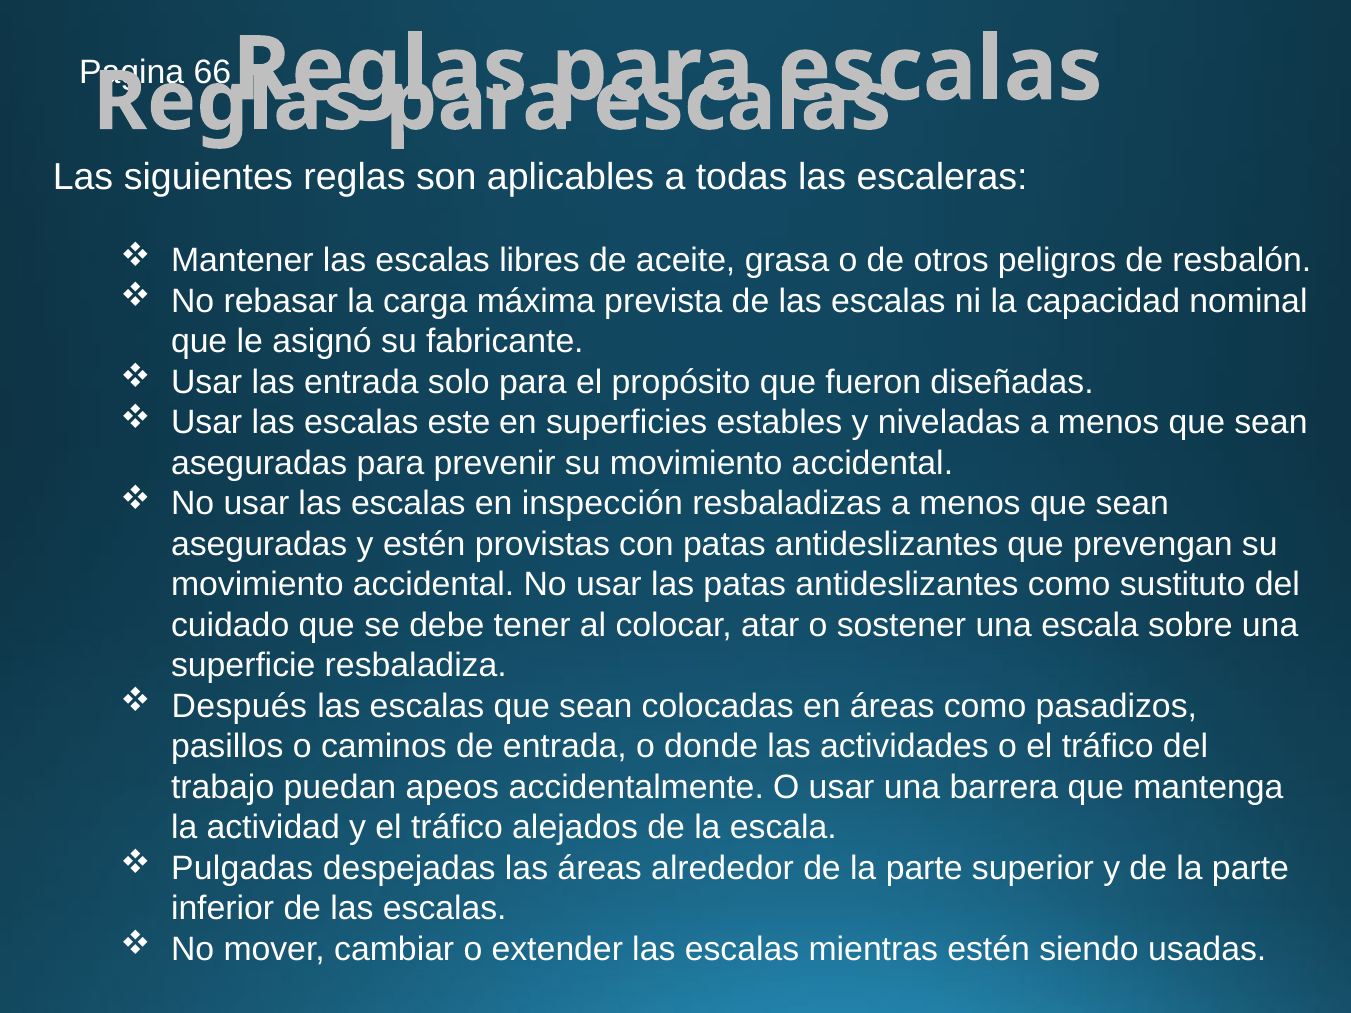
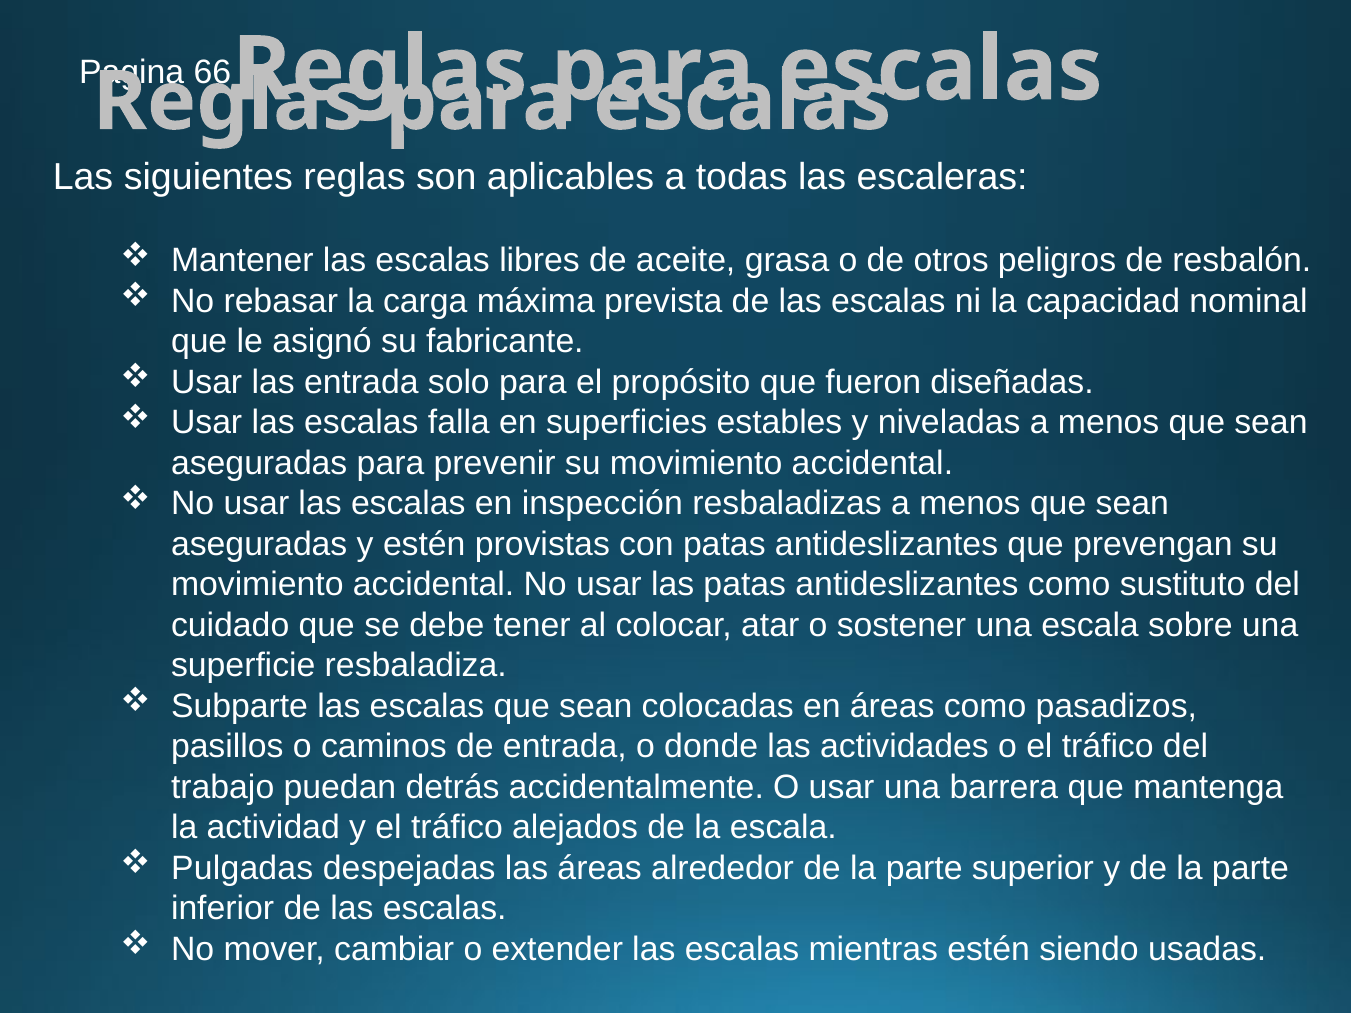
este: este -> falla (459, 423)
Después: Después -> Subparte (240, 706)
apeos: apeos -> detrás (453, 787)
